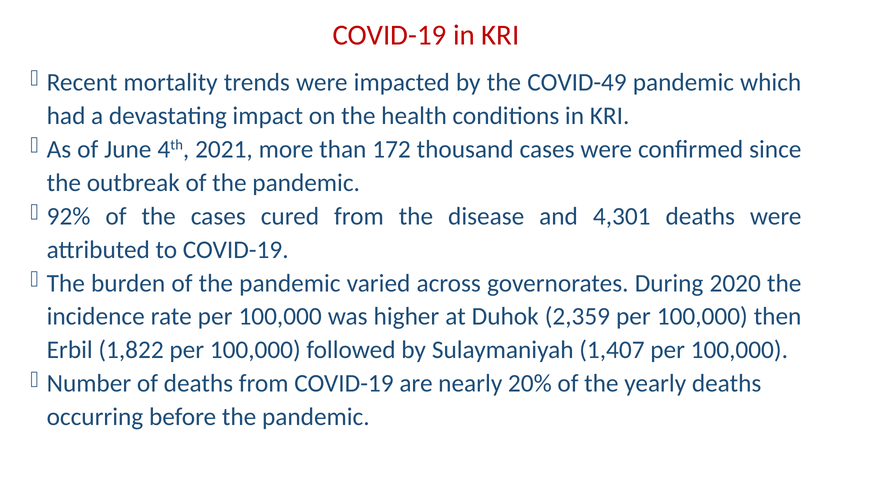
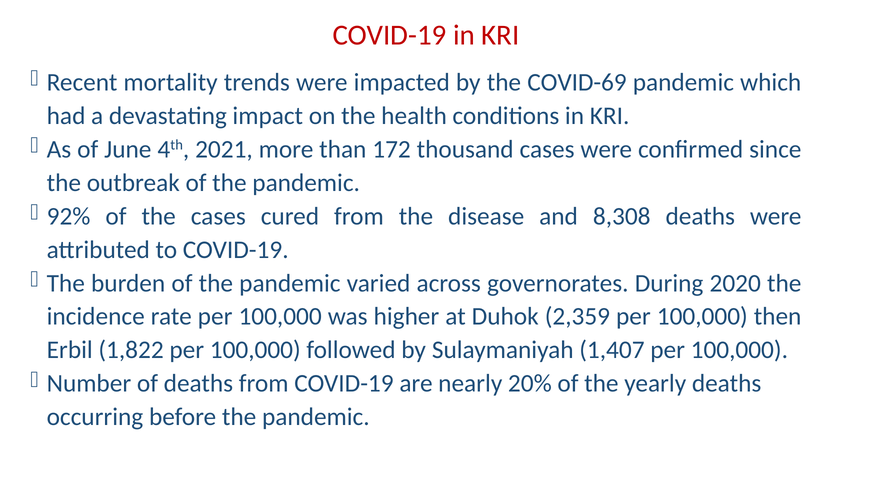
COVID-49: COVID-49 -> COVID-69 (577, 82)
4,301: 4,301 -> 8,308 (622, 216)
